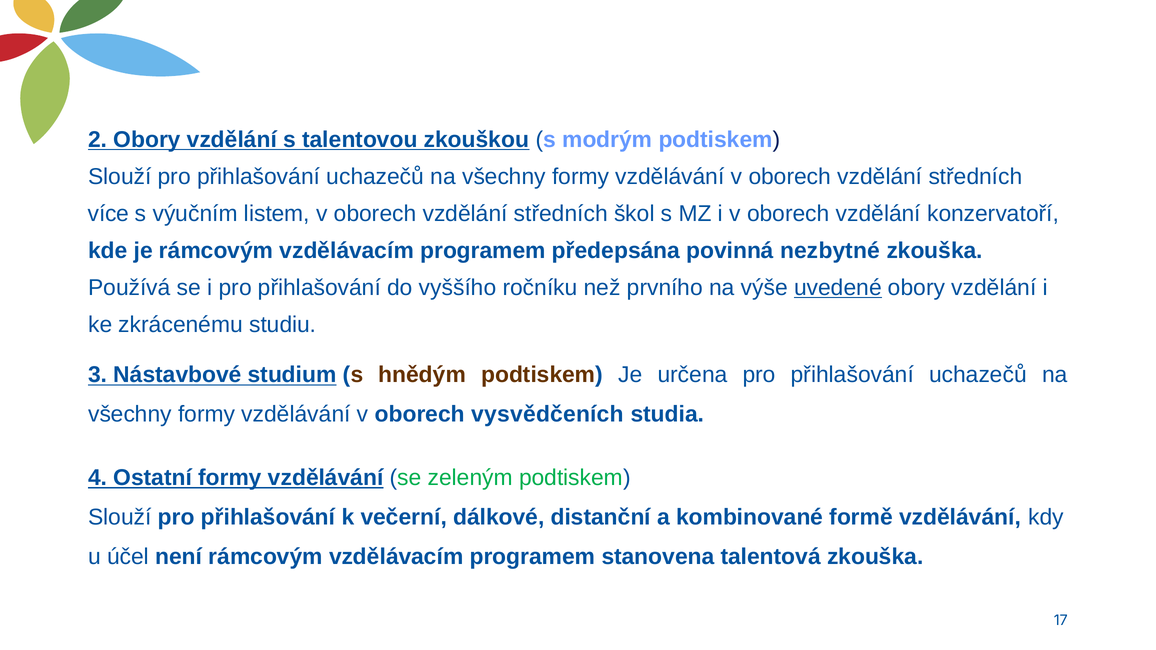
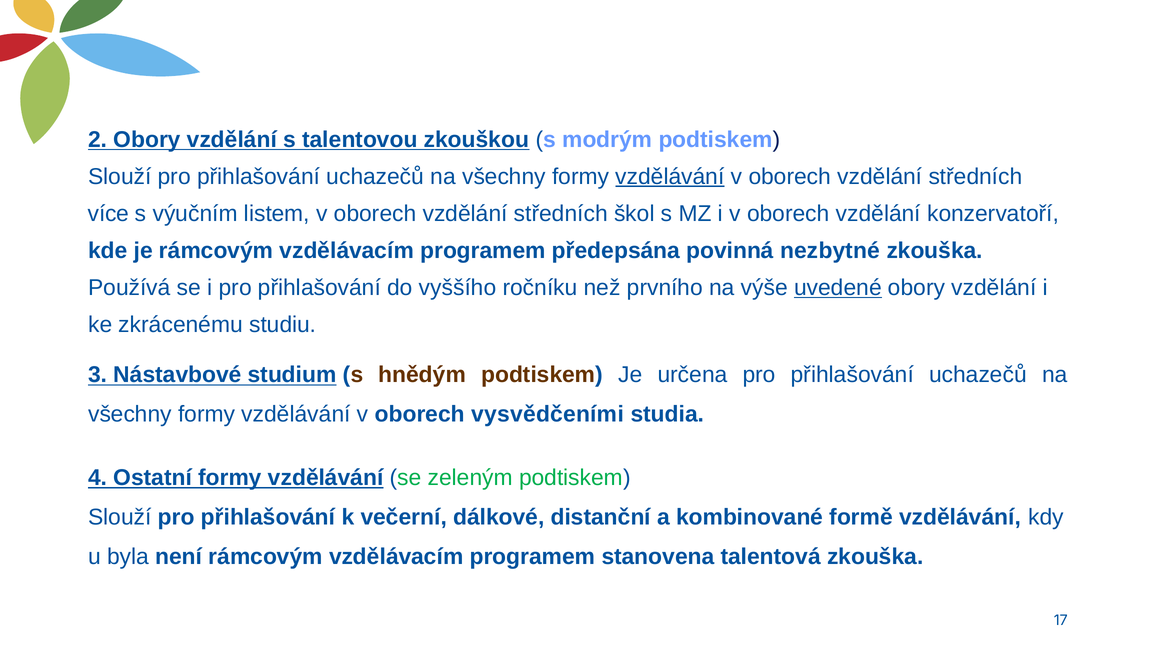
vzdělávání underline: none -> present (670, 177)
vysvědčeních: vysvědčeních -> vysvědčeními (548, 415)
účel: účel -> byla (128, 557)
